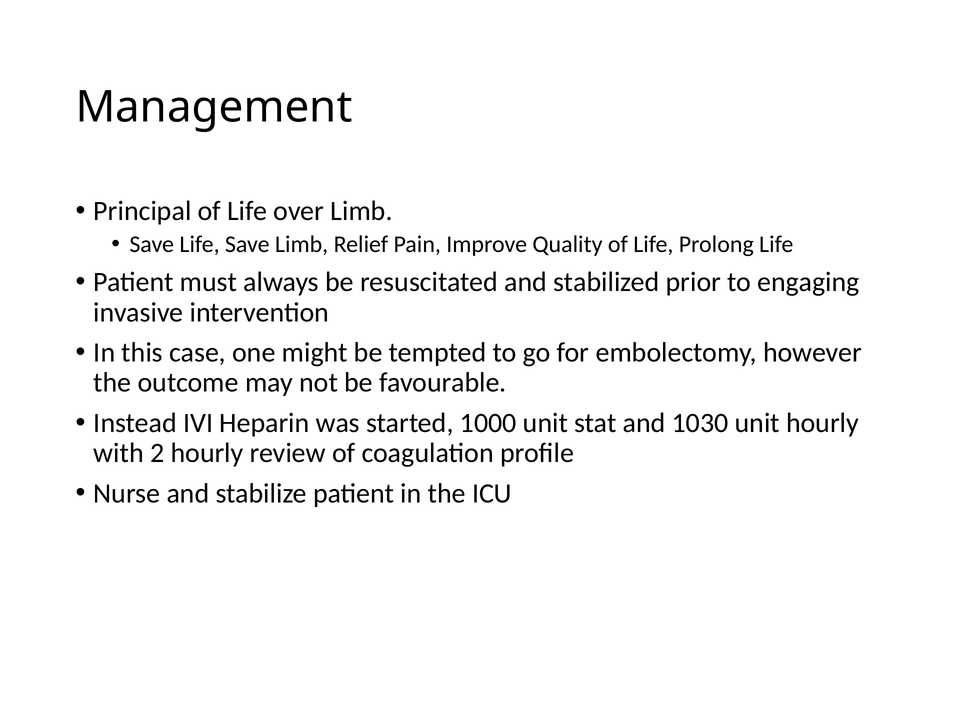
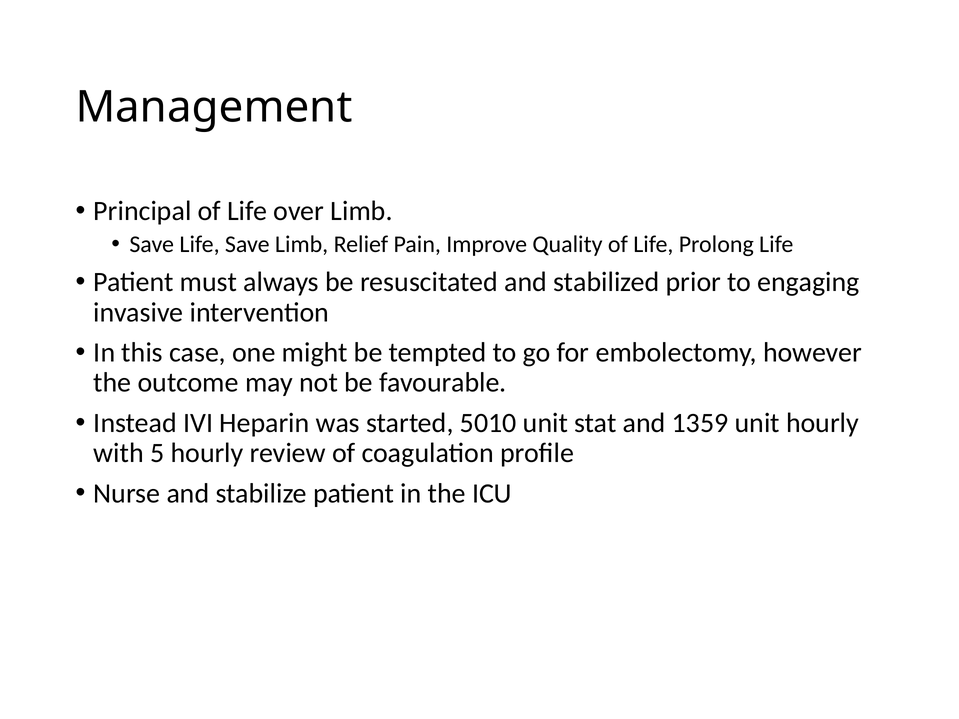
1000: 1000 -> 5010 (488, 423)
1030: 1030 -> 1359 (700, 423)
2: 2 -> 5 (157, 453)
